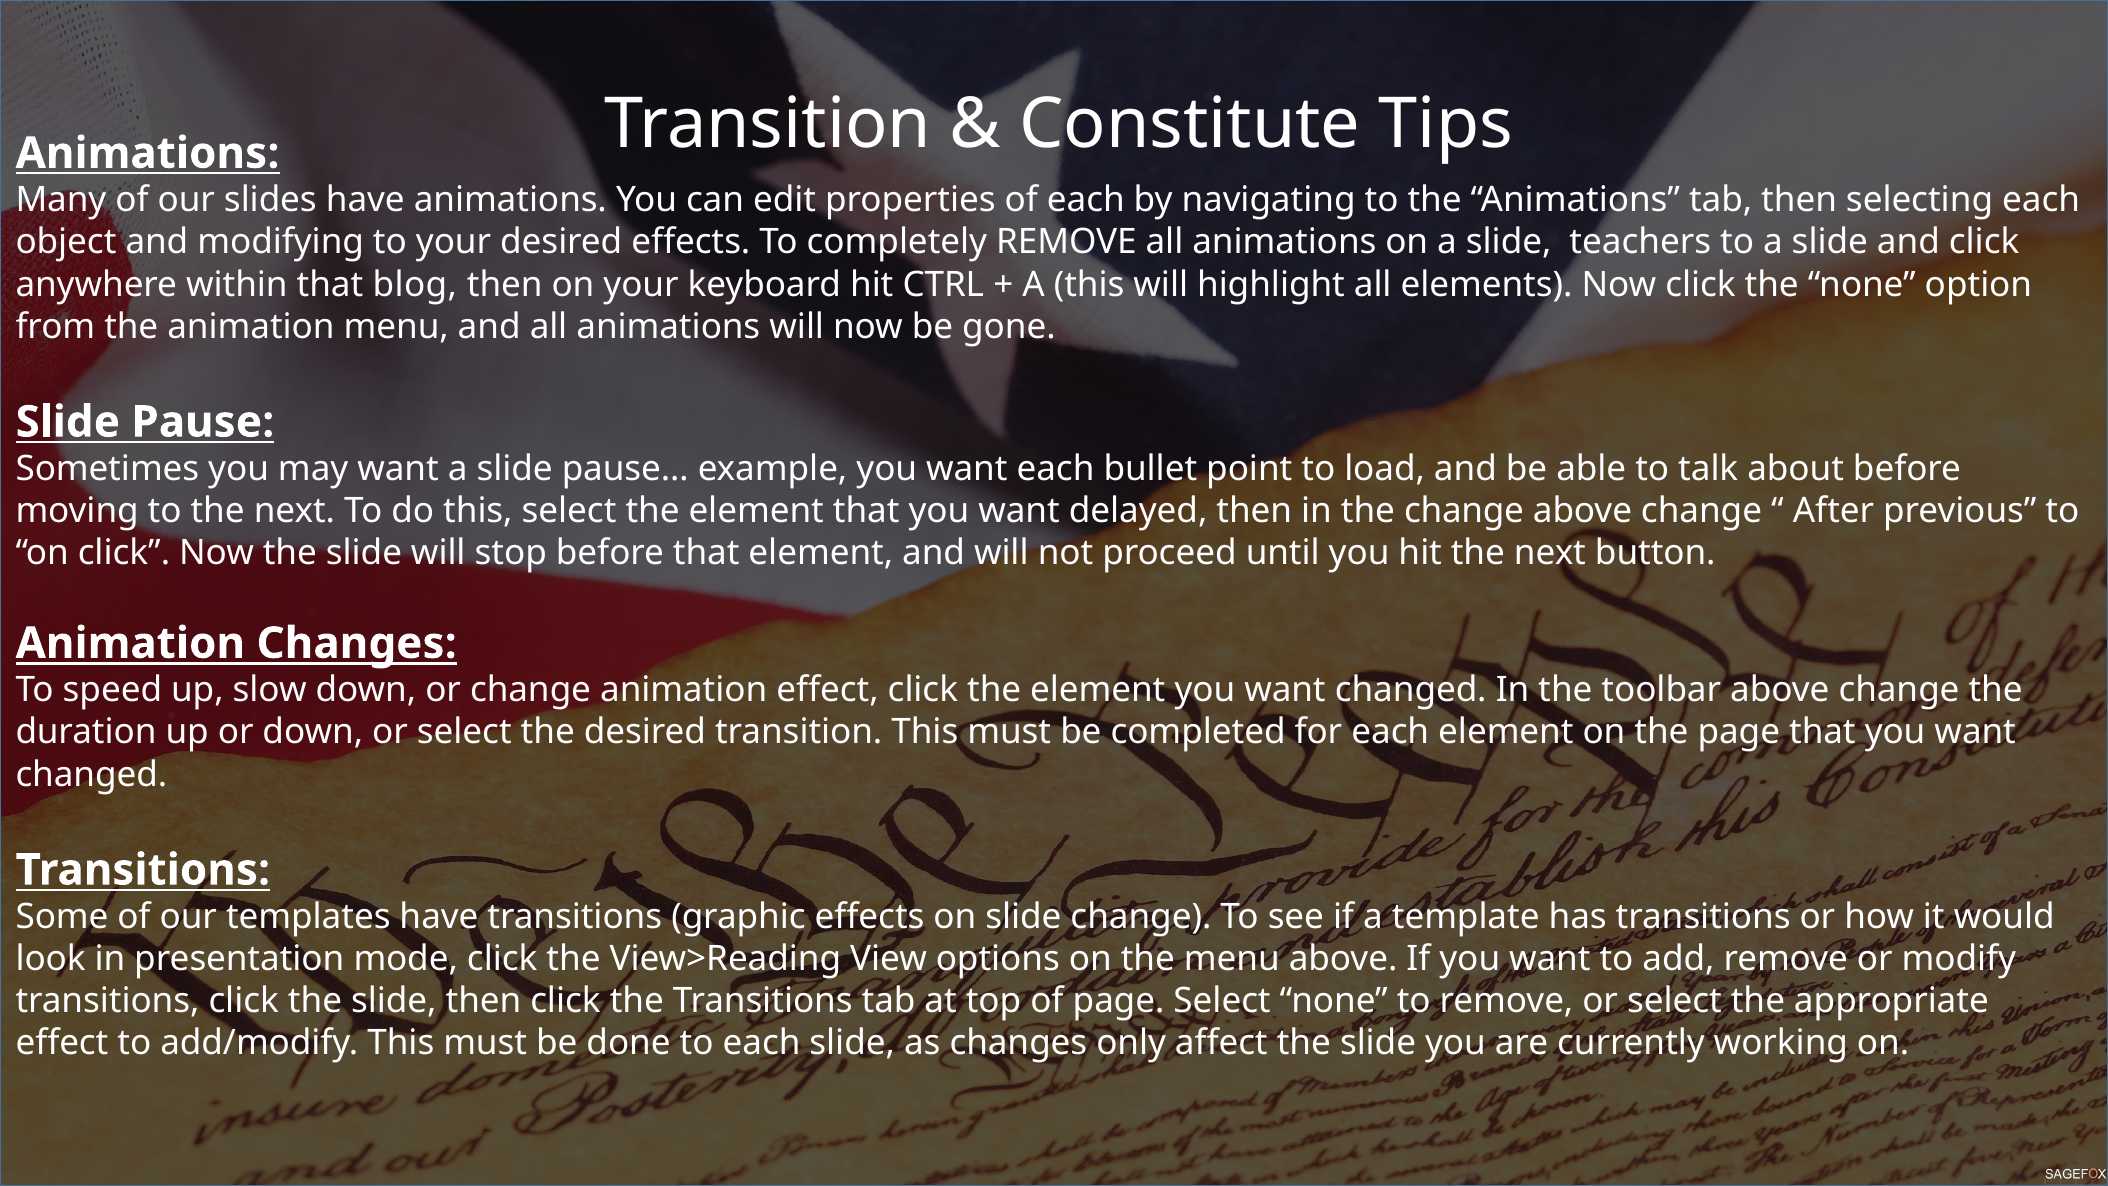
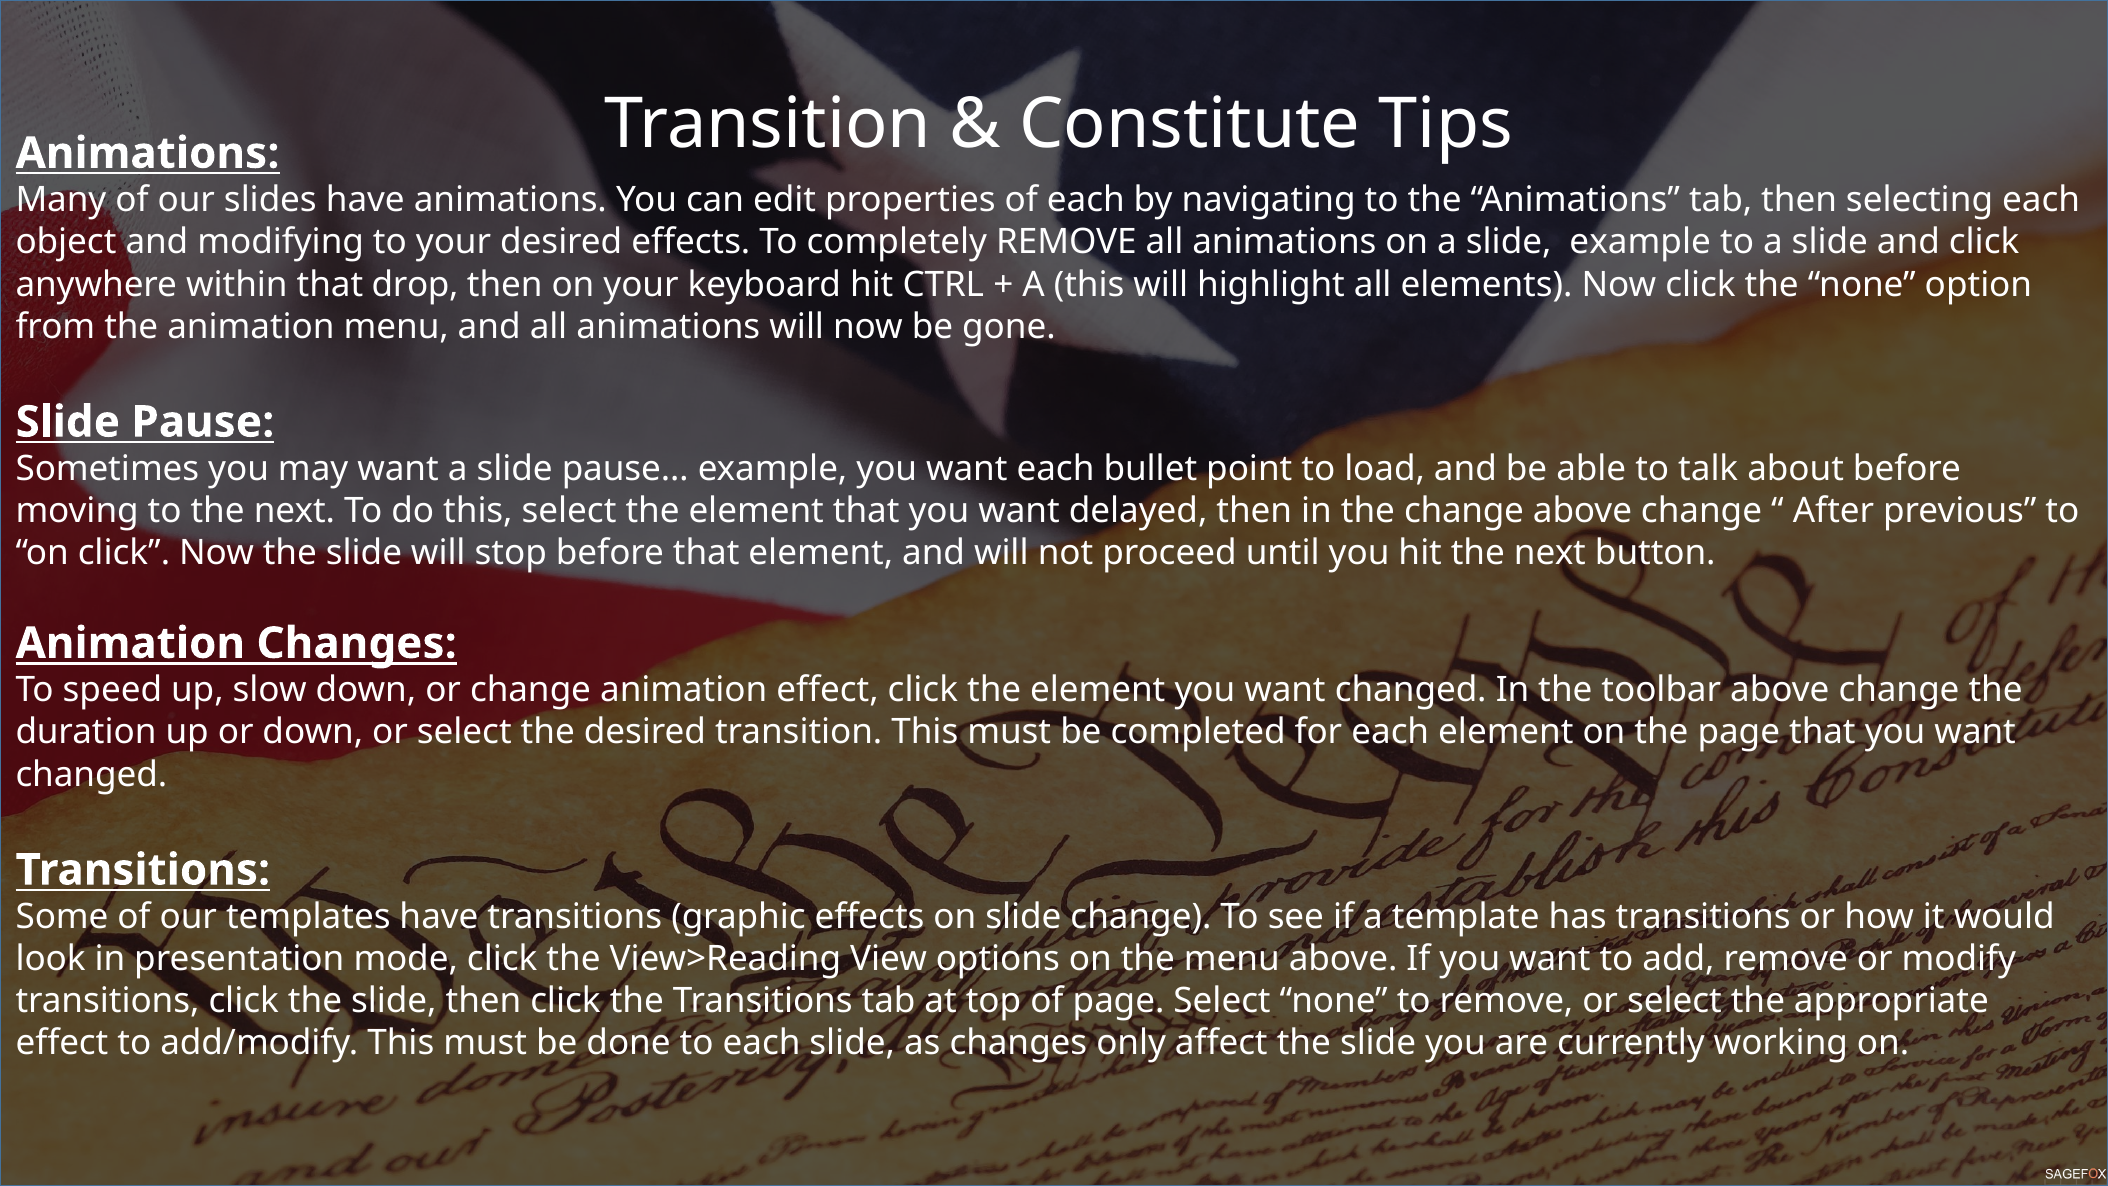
slide teachers: teachers -> example (1640, 242)
blog: blog -> drop (415, 284)
